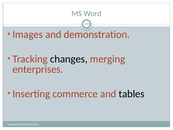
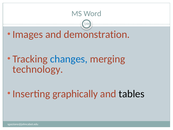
changes colour: black -> blue (69, 59)
enterprises: enterprises -> technology (38, 69)
commerce: commerce -> graphically (75, 94)
